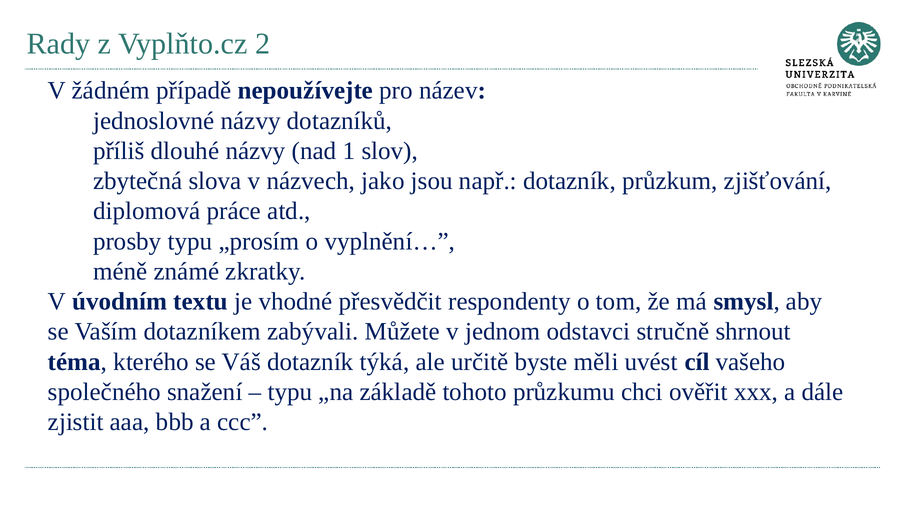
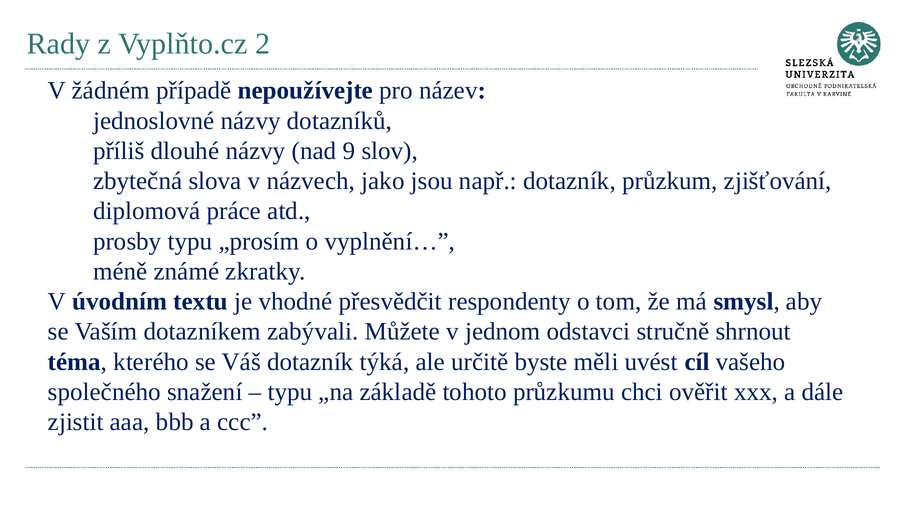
1: 1 -> 9 (349, 151)
